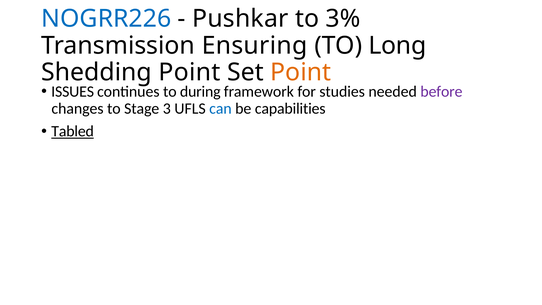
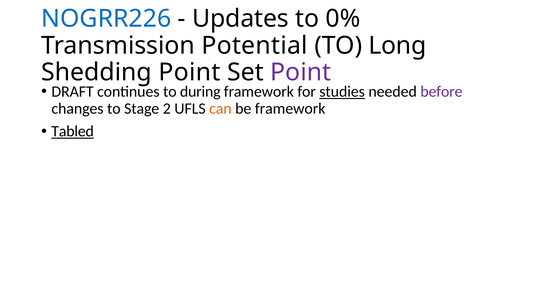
Pushkar: Pushkar -> Updates (240, 19)
3%: 3% -> 0% (343, 19)
Ensuring: Ensuring -> Potential (255, 46)
Point colour: orange -> purple (301, 72)
ISSUES: ISSUES -> DRAFT (73, 92)
studies underline: none -> present (342, 92)
3: 3 -> 2 (167, 109)
can colour: blue -> orange (220, 109)
be capabilities: capabilities -> framework (290, 109)
